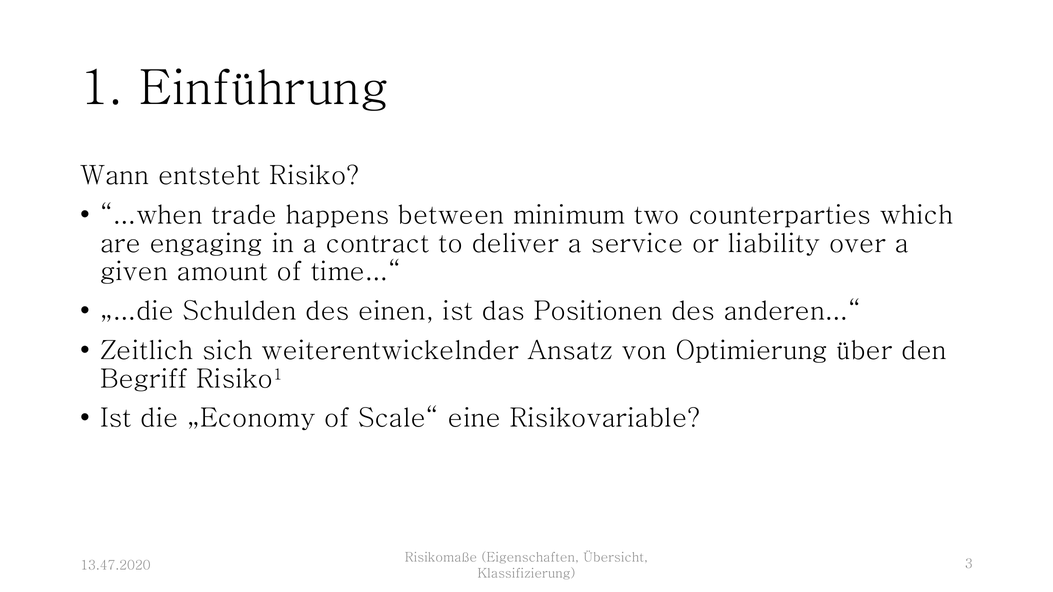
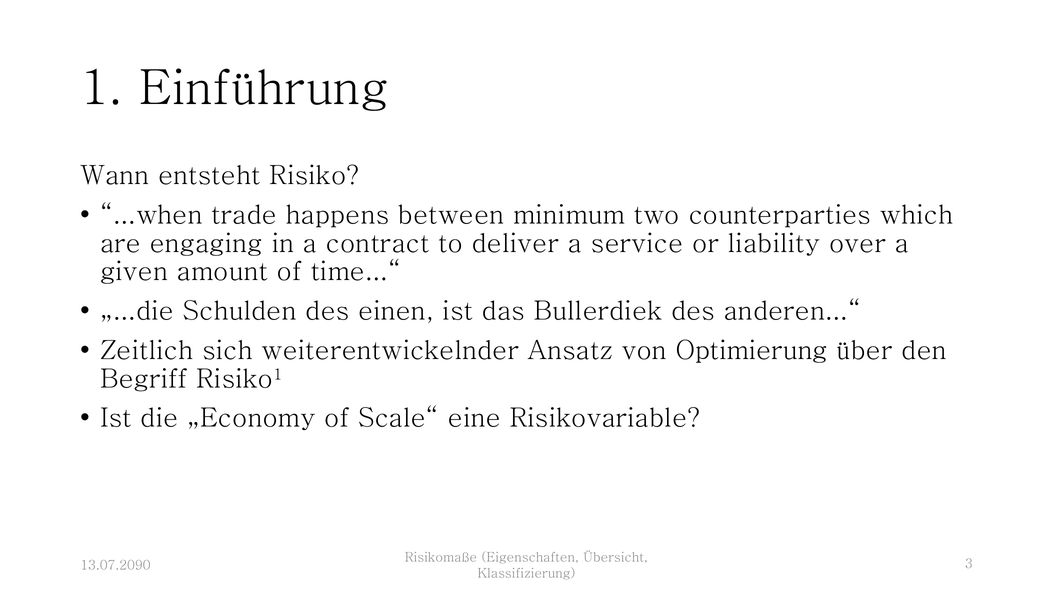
Positionen: Positionen -> Bullerdiek (598, 311)
13.47.2020: 13.47.2020 -> 13.07.2090 (115, 566)
